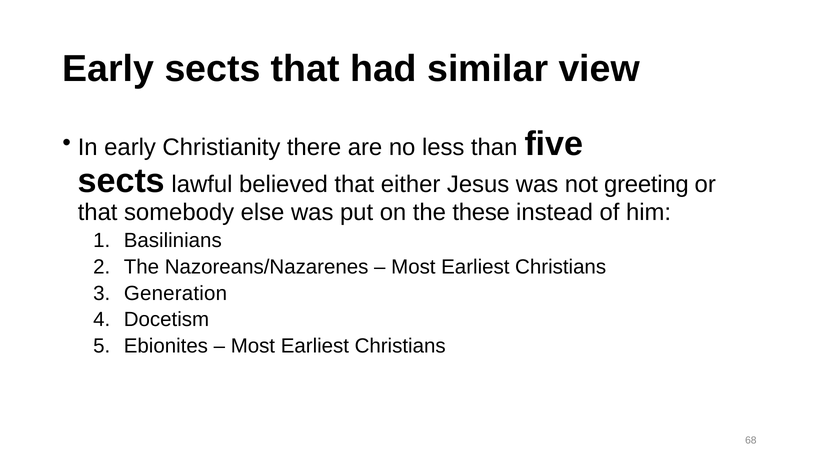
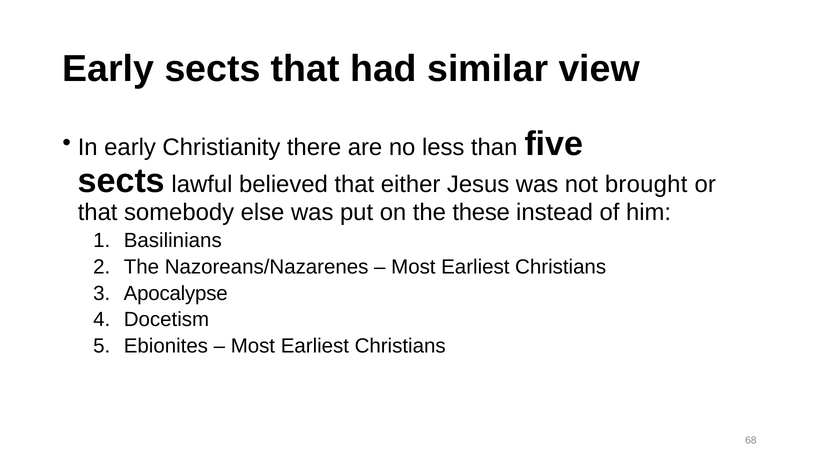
greeting: greeting -> brought (646, 184)
Generation: Generation -> Apocalypse (176, 293)
